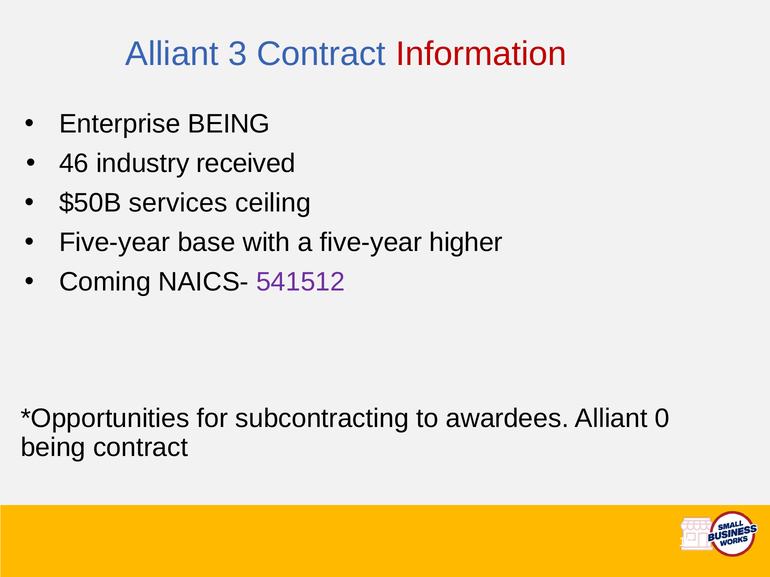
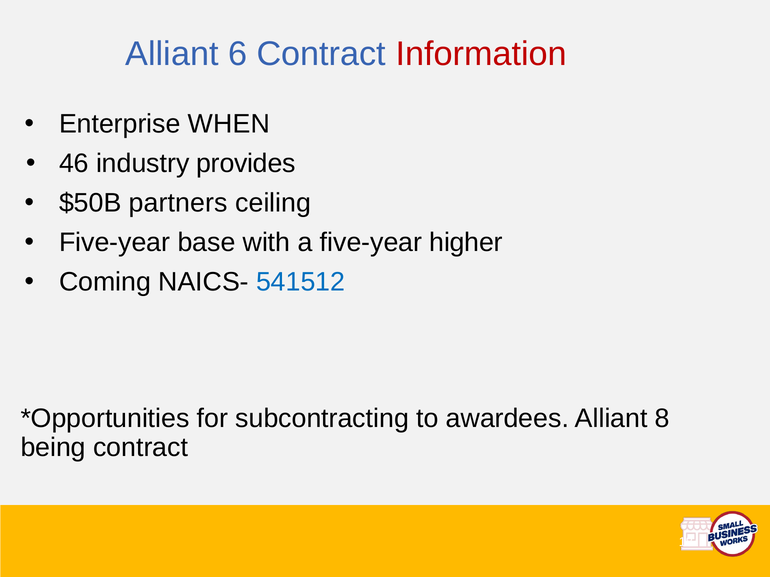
3: 3 -> 6 (238, 54)
Enterprise BEING: BEING -> WHEN (229, 124)
received: received -> provides (246, 164)
services: services -> partners (178, 203)
541512 colour: purple -> blue (301, 282)
0: 0 -> 8 (662, 419)
